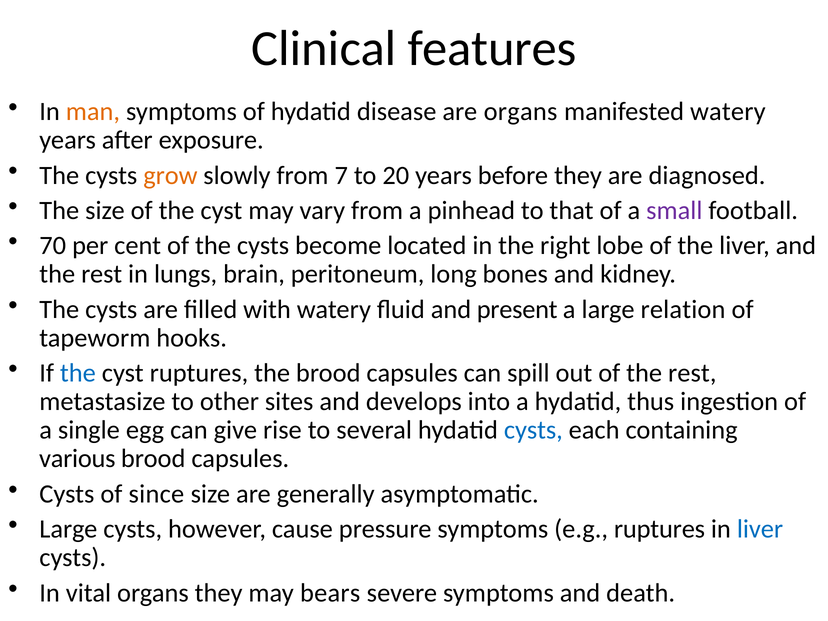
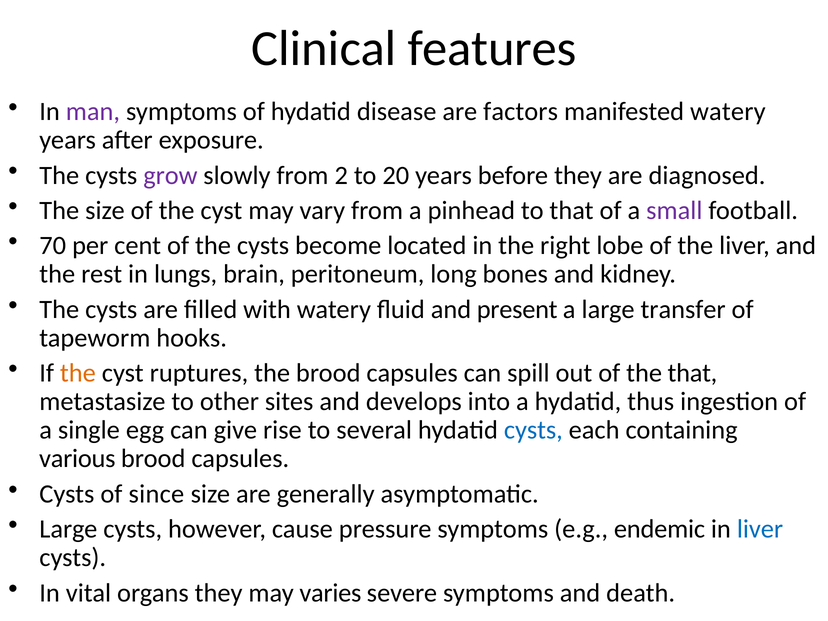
man colour: orange -> purple (93, 112)
are organs: organs -> factors (521, 112)
grow colour: orange -> purple (170, 175)
7: 7 -> 2 (341, 175)
relation: relation -> transfer (683, 309)
the colour: blue -> orange (78, 373)
of the rest: rest -> that (692, 373)
e.g ruptures: ruptures -> endemic (659, 529)
bears: bears -> varies (330, 593)
